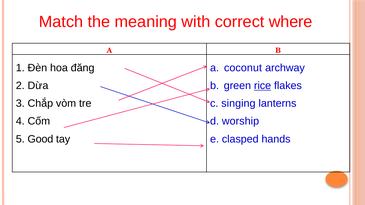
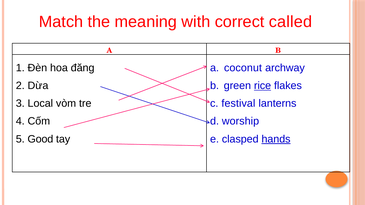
where: where -> called (290, 22)
Chắp: Chắp -> Local (40, 104)
singing: singing -> festival (238, 104)
hands underline: none -> present (276, 139)
